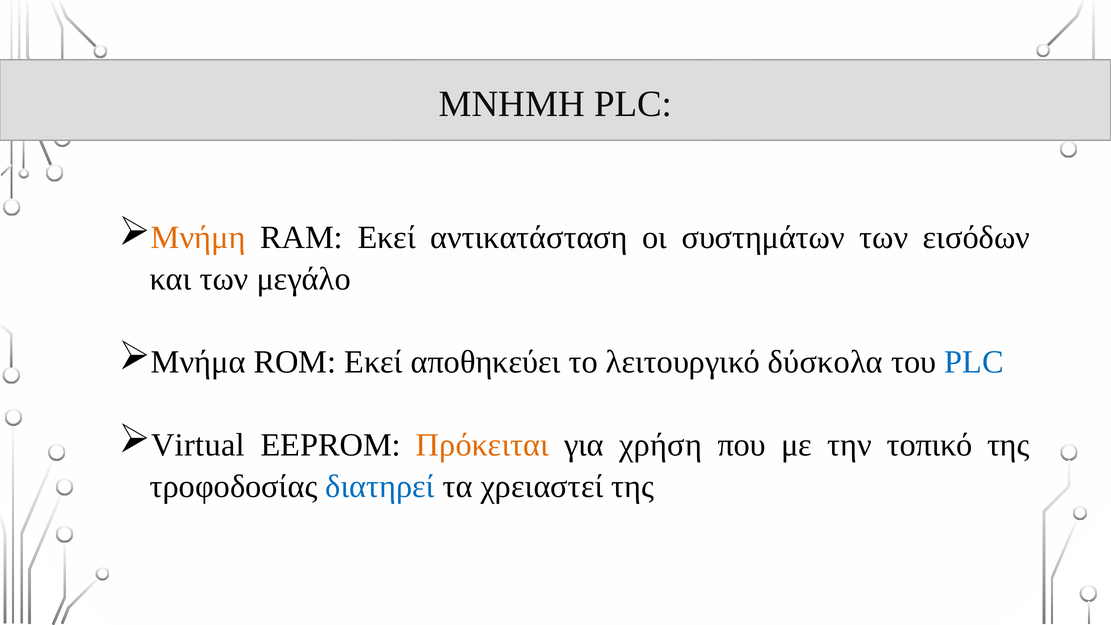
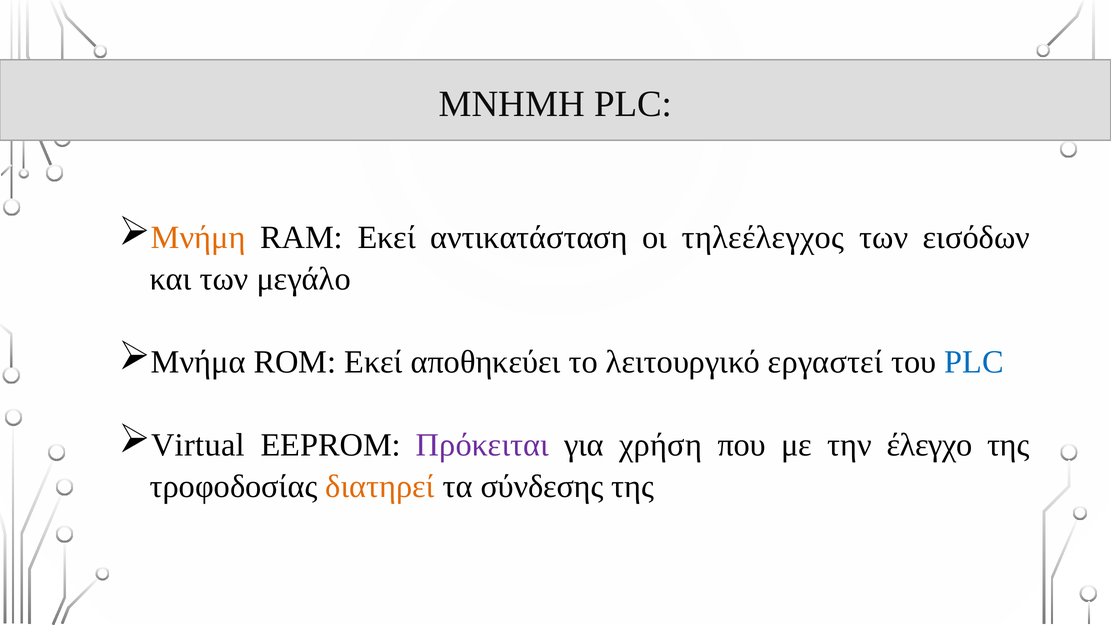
συστημάτων: συστημάτων -> τηλεέλεγχος (763, 238)
δύσκολα: δύσκολα -> εργαστεί (825, 362)
Πρόκειται colour: orange -> purple (482, 445)
τοπικό: τοπικό -> έλεγχο (930, 445)
διατηρεί colour: blue -> orange (380, 487)
χρειαστεί: χρειαστεί -> σύνδεσης (542, 487)
